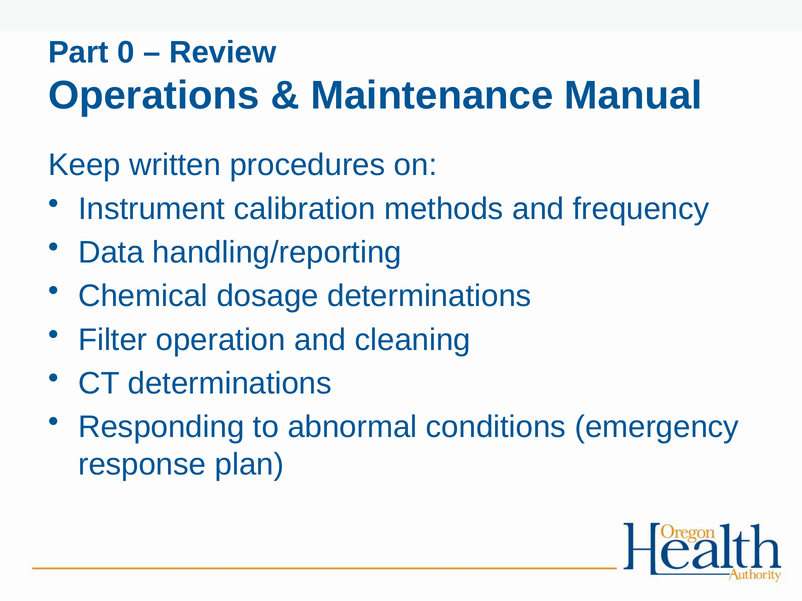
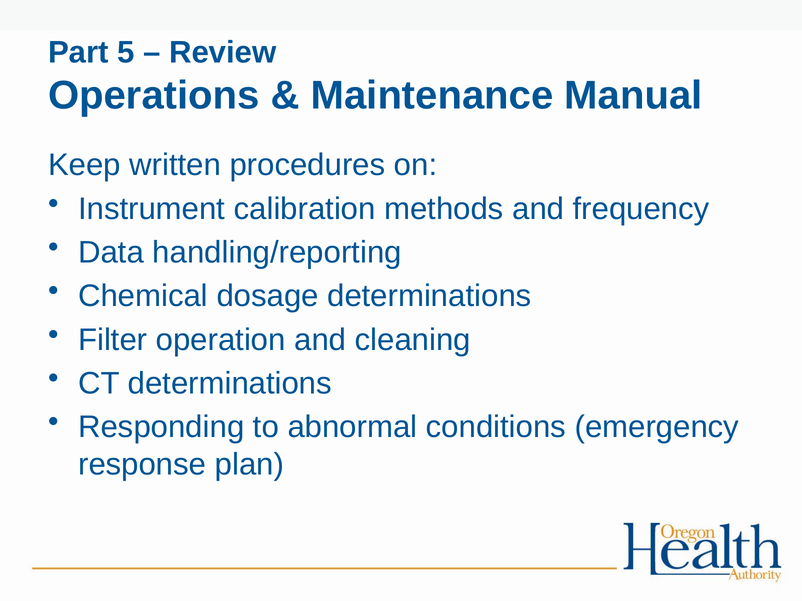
0: 0 -> 5 (126, 52)
